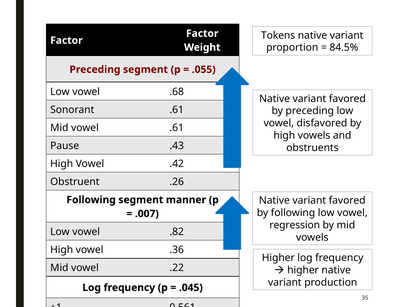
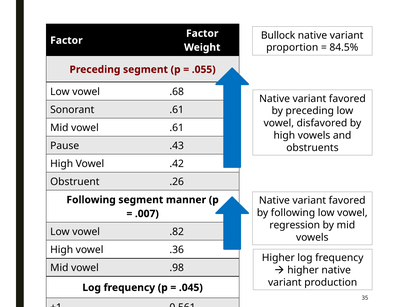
Tokens: Tokens -> Bullock (278, 35)
.22: .22 -> .98 (177, 268)
